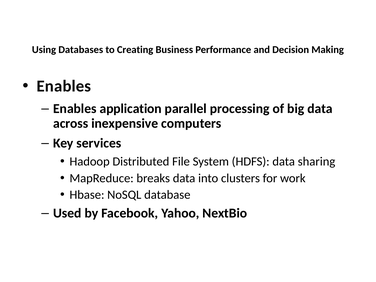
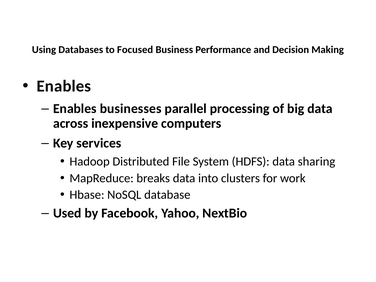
Creating: Creating -> Focused (135, 50)
application: application -> businesses (131, 109)
